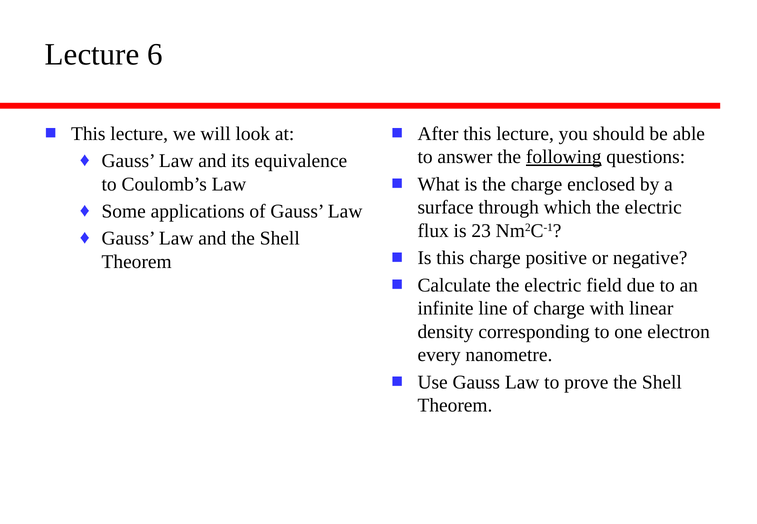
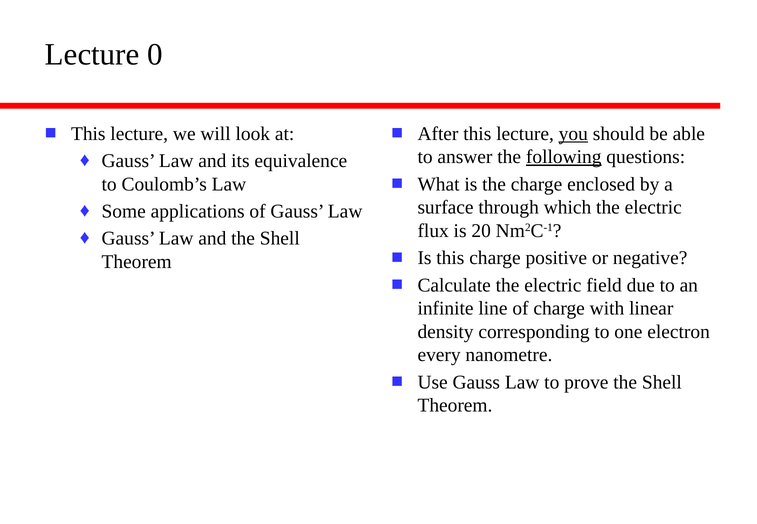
6: 6 -> 0 (155, 55)
you underline: none -> present (573, 134)
23: 23 -> 20 (481, 231)
